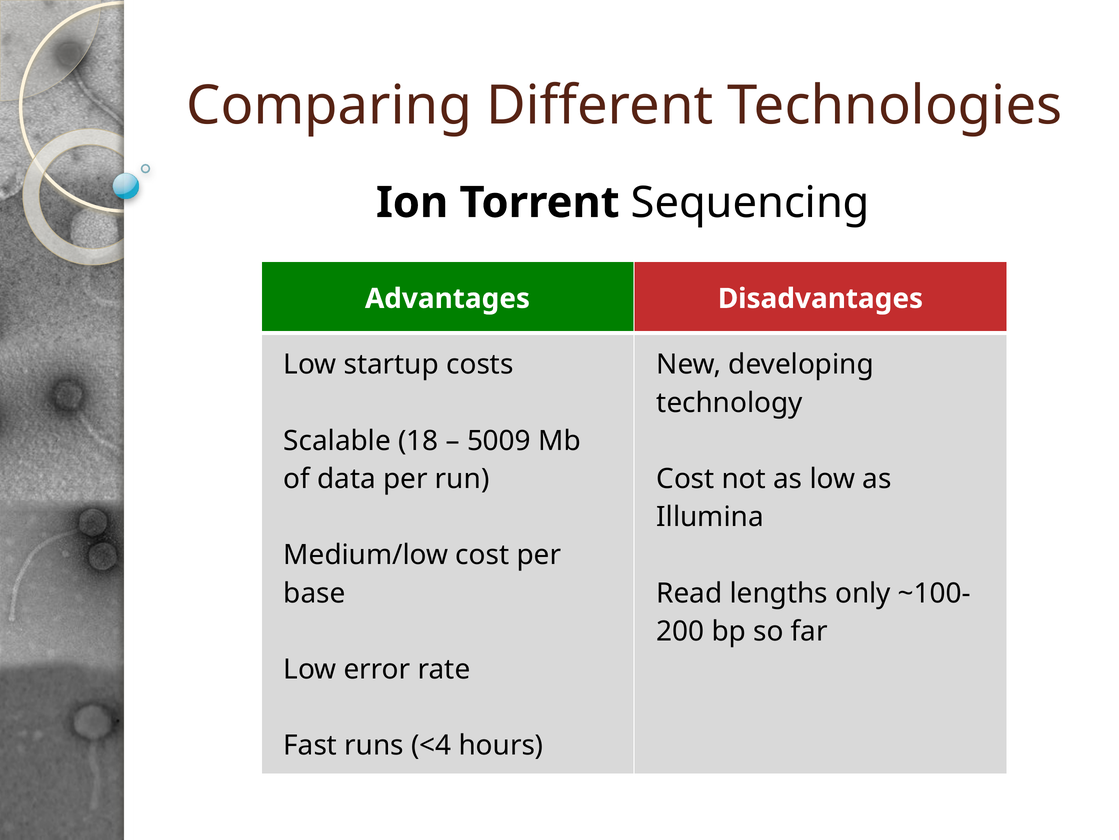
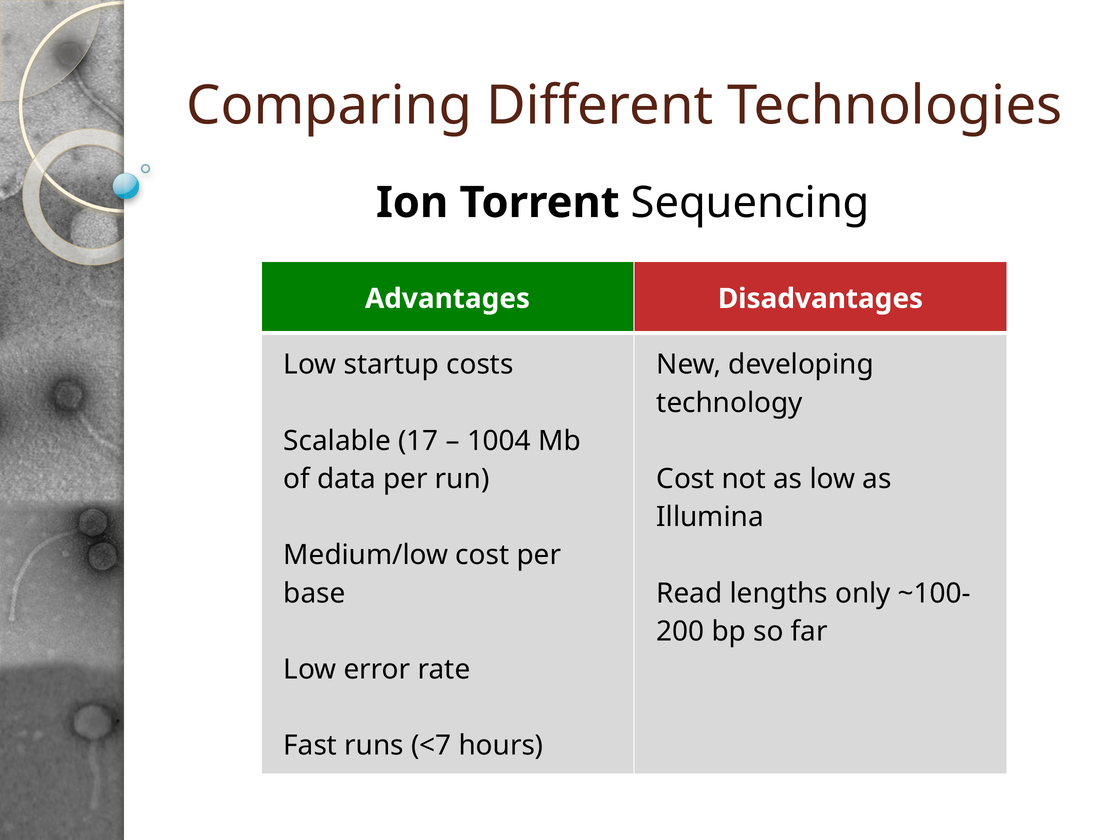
18: 18 -> 17 (418, 440)
5009: 5009 -> 1004 (499, 440)
<4: <4 -> <7 (431, 745)
